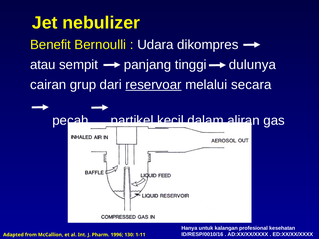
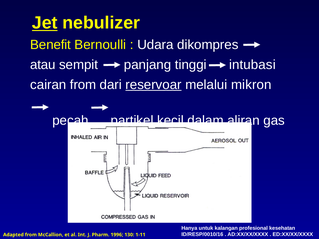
Jet underline: none -> present (45, 23)
dulunya: dulunya -> intubasi (252, 65)
cairan grup: grup -> from (83, 85)
secara: secara -> mikron (251, 85)
